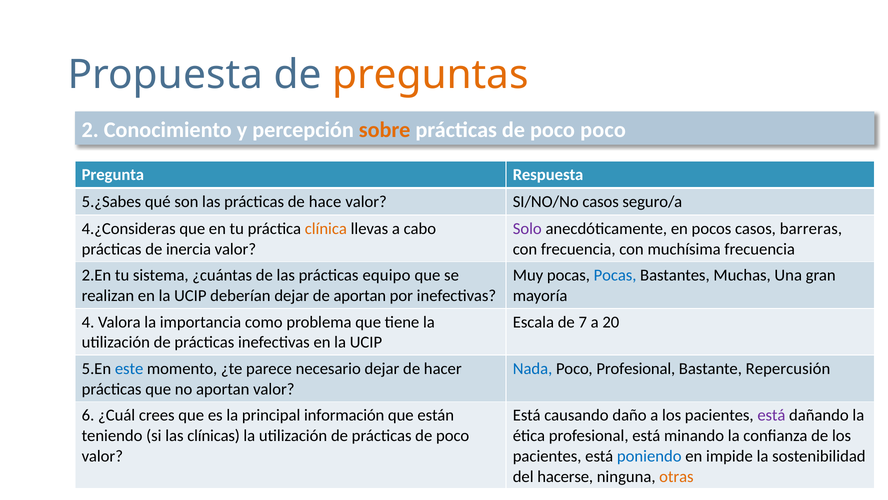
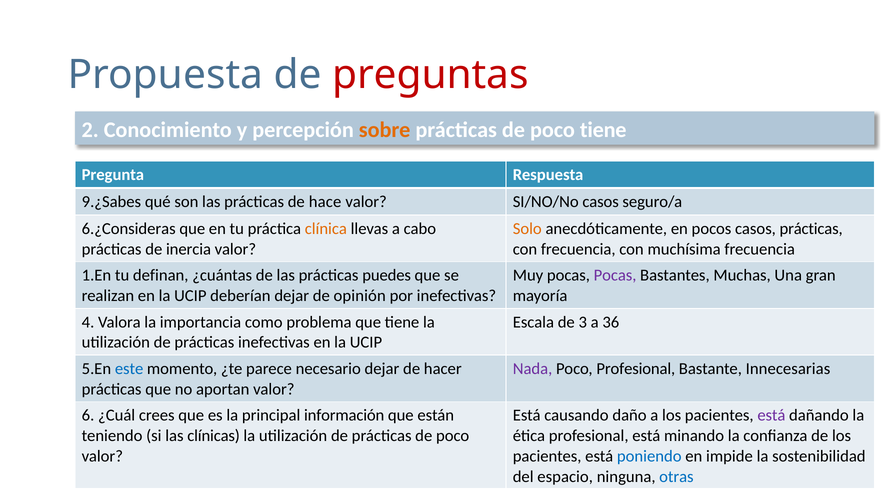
preguntas colour: orange -> red (430, 75)
poco poco: poco -> tiene (603, 130)
5.¿Sabes: 5.¿Sabes -> 9.¿Sabes (111, 201)
4.¿Consideras: 4.¿Consideras -> 6.¿Consideras (129, 228)
Solo colour: purple -> orange (527, 228)
casos barreras: barreras -> prácticas (811, 228)
2.En: 2.En -> 1.En (96, 275)
sistema: sistema -> definan (161, 275)
equipo: equipo -> puedes (387, 275)
Pocas colour: blue -> purple (615, 275)
de aportan: aportan -> opinión (360, 295)
7: 7 -> 3 (583, 322)
20: 20 -> 36 (611, 322)
Nada colour: blue -> purple (533, 368)
Repercusión: Repercusión -> Innecesarias (788, 368)
hacerse: hacerse -> espacio (565, 476)
otras colour: orange -> blue (676, 476)
